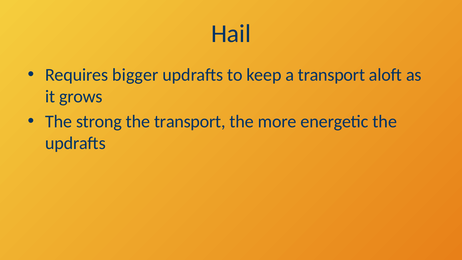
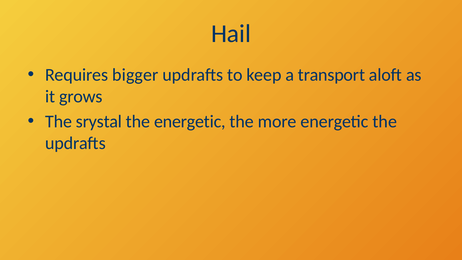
strong: strong -> srystal (99, 122)
the transport: transport -> energetic (190, 122)
